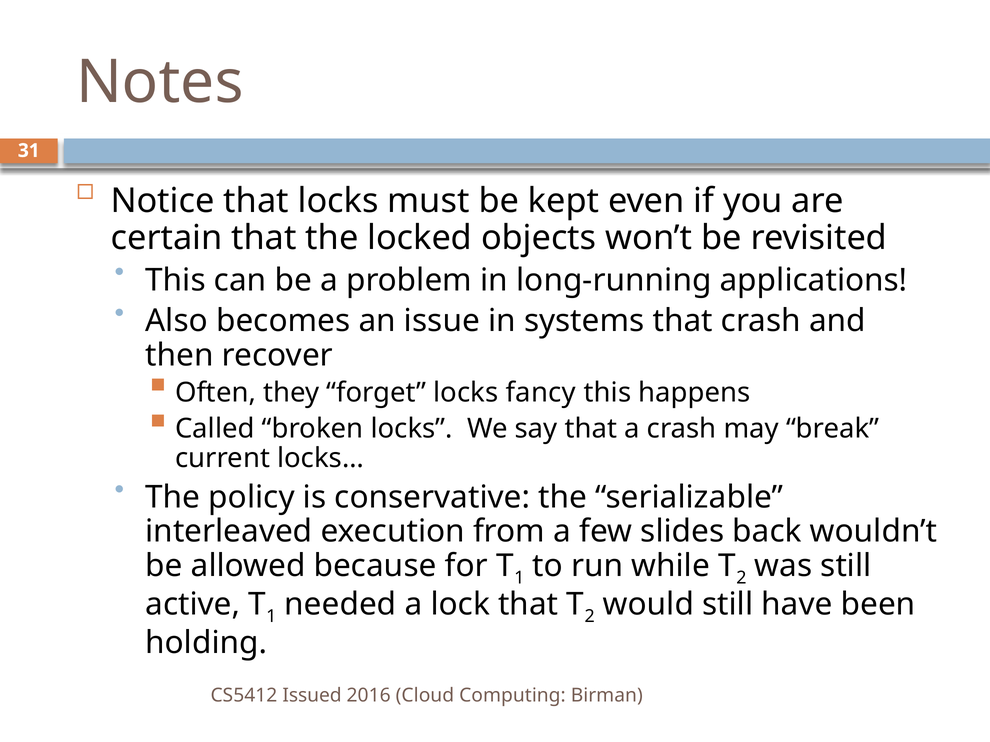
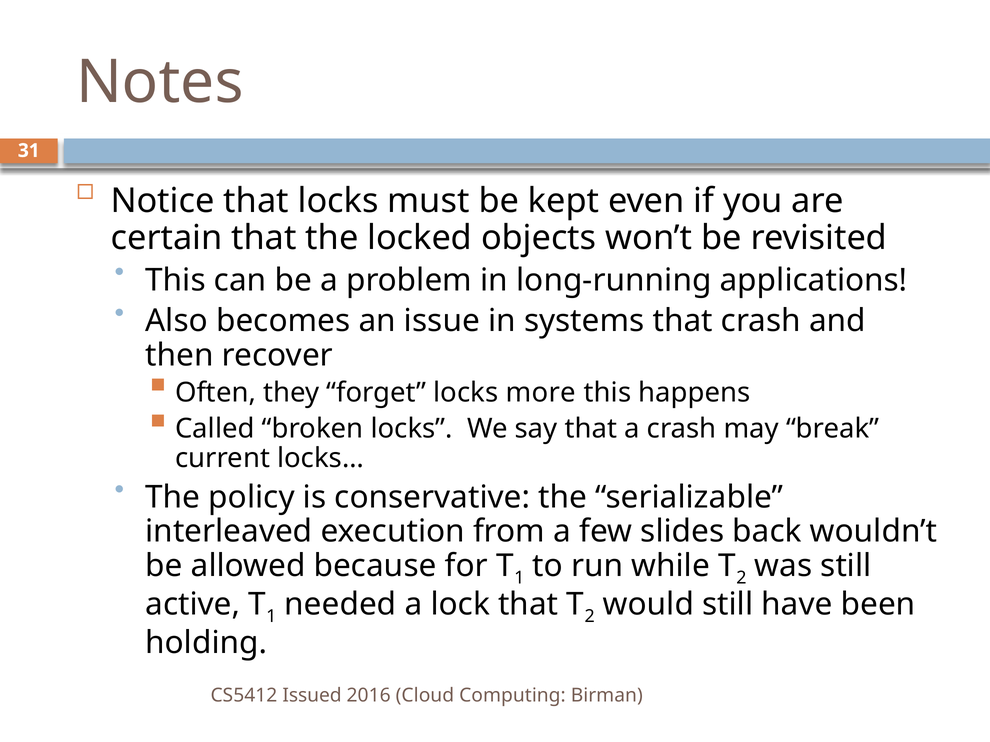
fancy: fancy -> more (541, 393)
